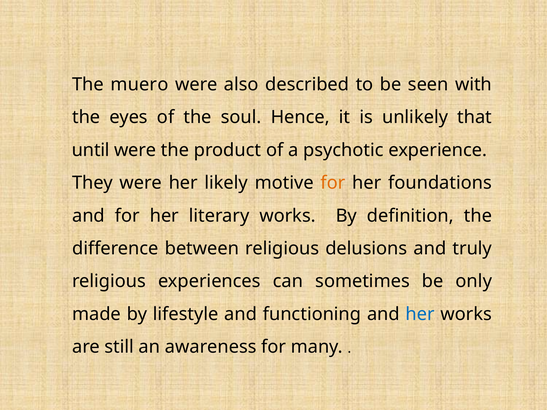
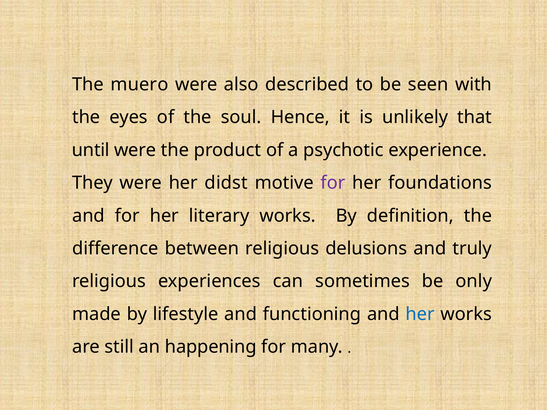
likely: likely -> didst (226, 183)
for colour: orange -> purple (333, 183)
awareness: awareness -> happening (211, 347)
